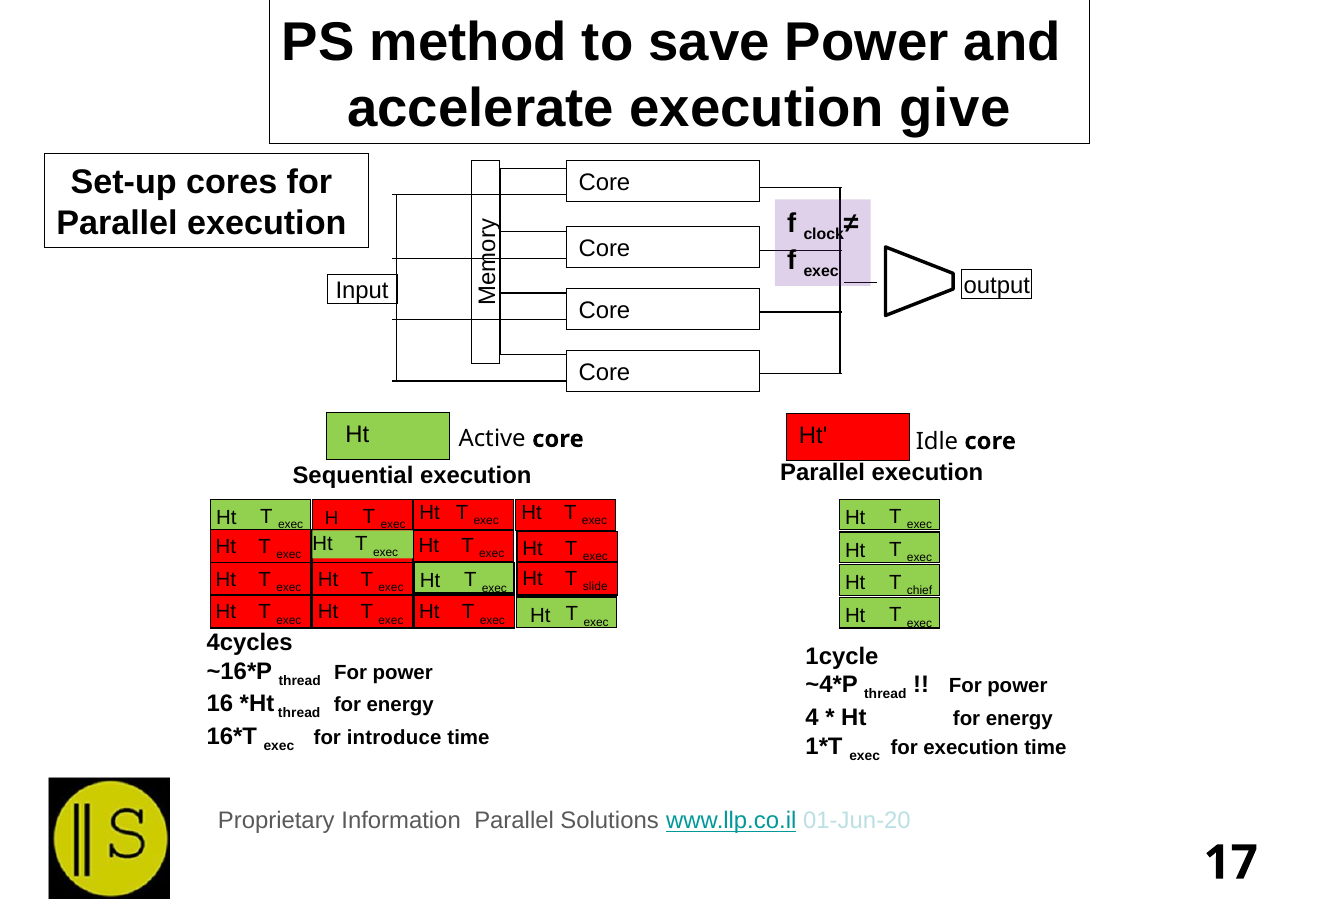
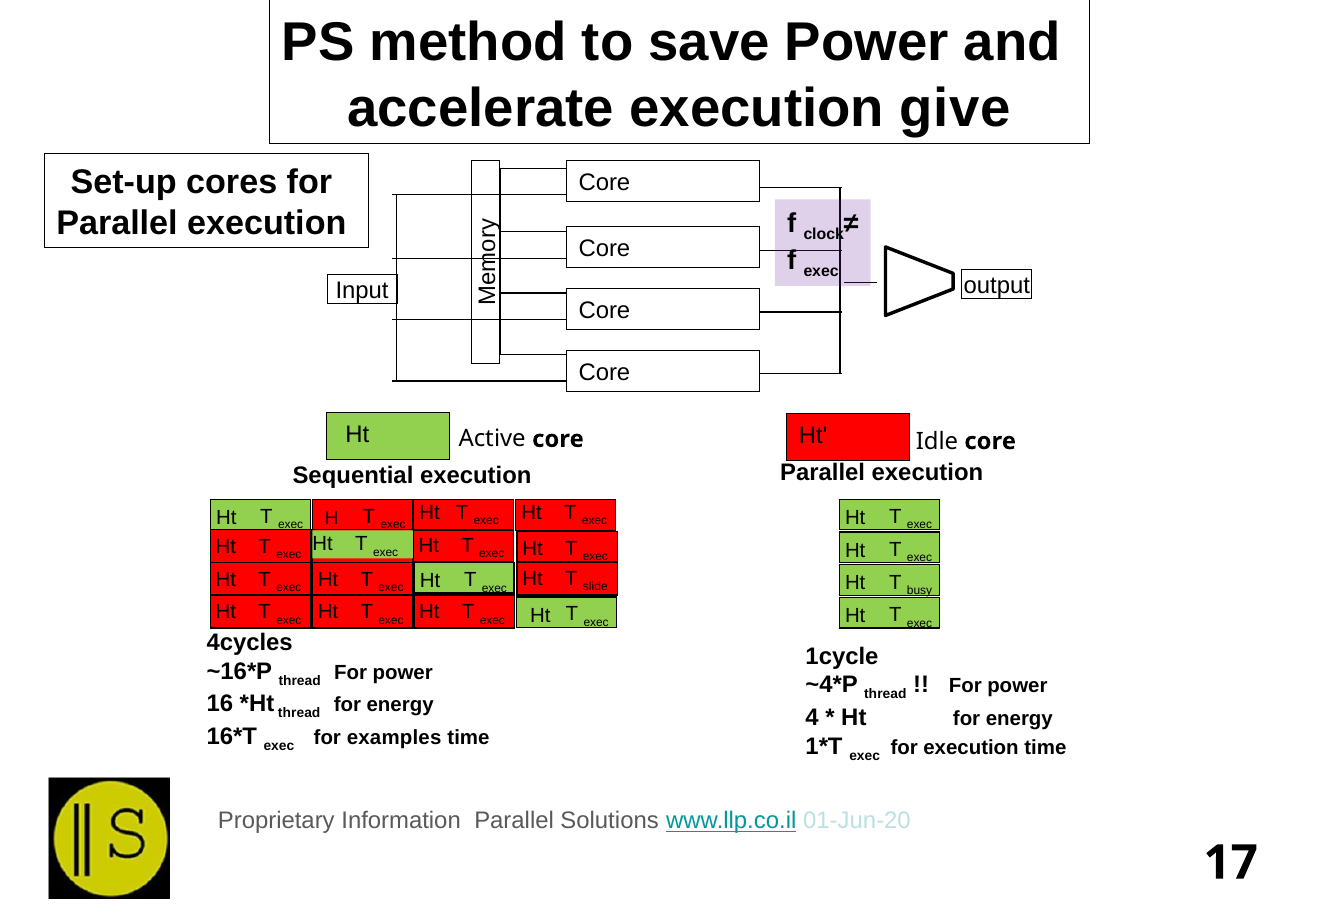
chief: chief -> busy (920, 590)
introduce: introduce -> examples (394, 737)
